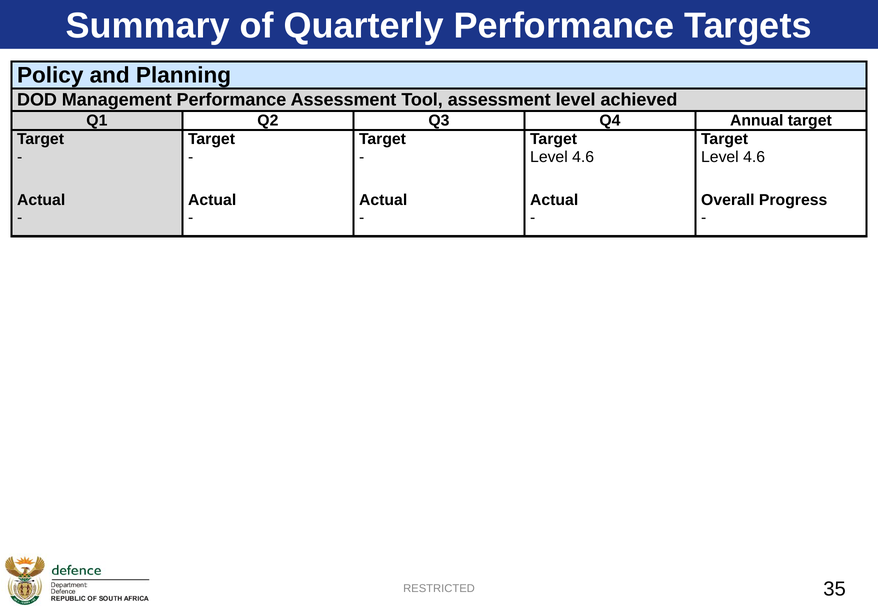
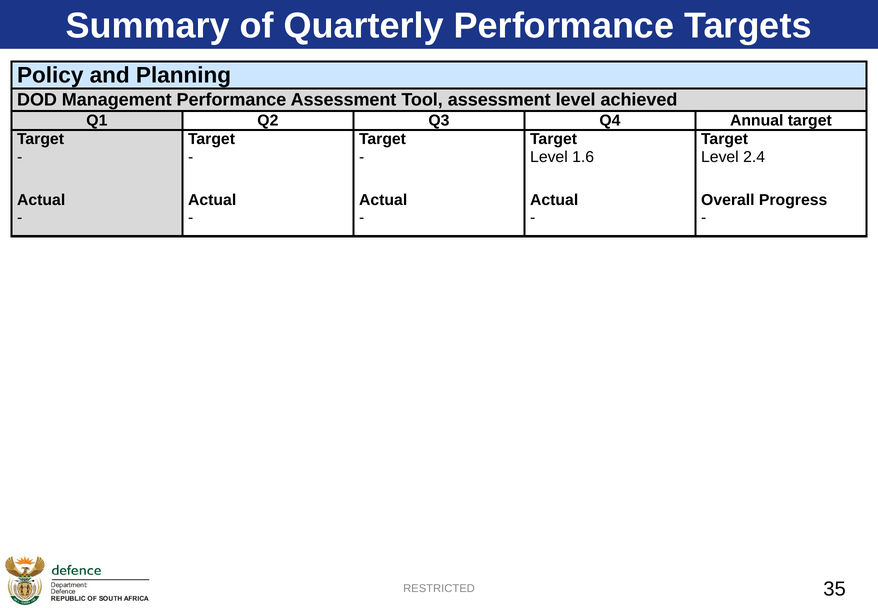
4.6: 4.6 -> 1.6 (583, 157)
4.6: 4.6 -> 2.4 (754, 157)
